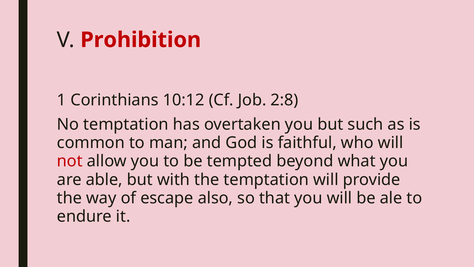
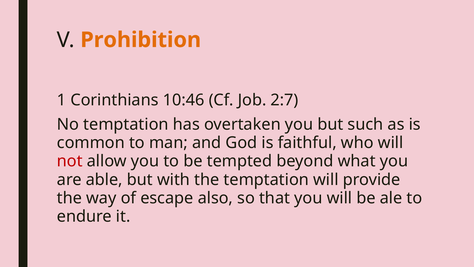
Prohibition colour: red -> orange (141, 40)
10:12: 10:12 -> 10:46 (184, 100)
2:8: 2:8 -> 2:7 (285, 100)
